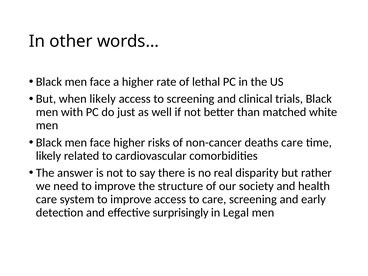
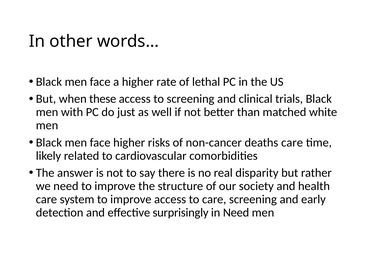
when likely: likely -> these (103, 99)
in Legal: Legal -> Need (236, 213)
